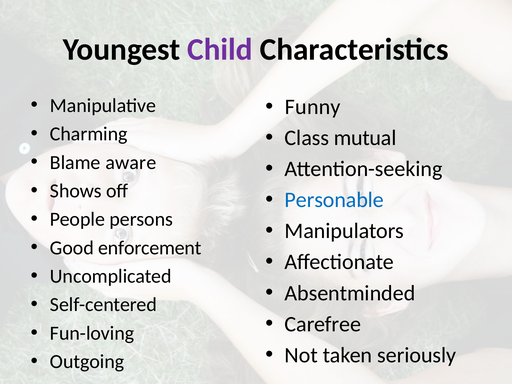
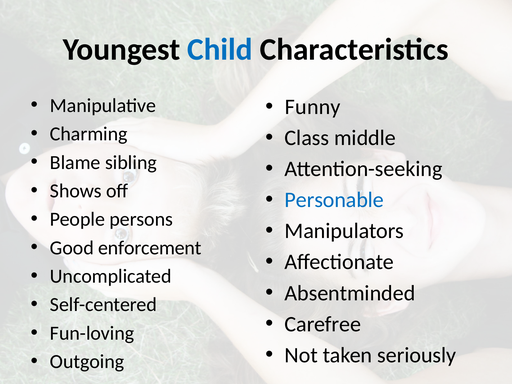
Child colour: purple -> blue (220, 50)
mutual: mutual -> middle (365, 138)
aware: aware -> sibling (131, 162)
